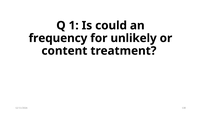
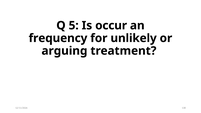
1: 1 -> 5 (74, 26)
could: could -> occur (111, 26)
content: content -> arguing (64, 51)
